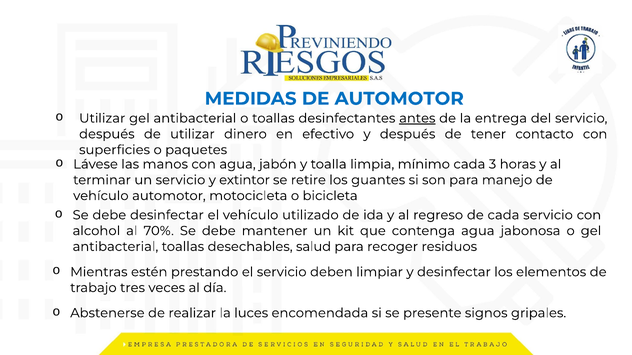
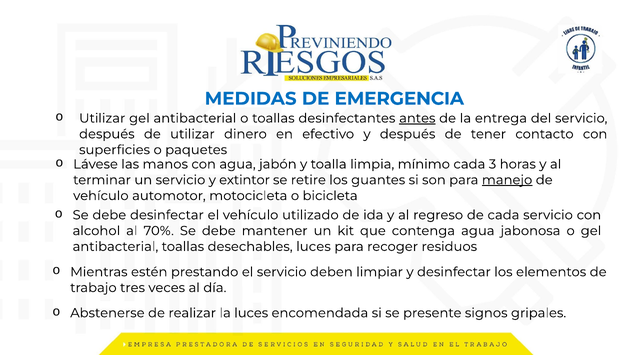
DE AUTOMOTOR: AUTOMOTOR -> EMERGENCIA (399, 99)
manejo underline: none -> present (507, 180)
desechables salud: salud -> luces (313, 247)
